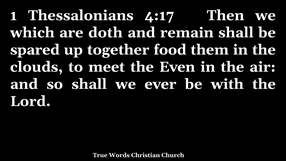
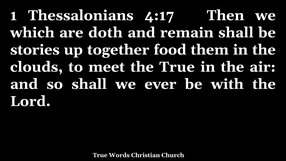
spared: spared -> stories (35, 50)
the Even: Even -> True (177, 67)
